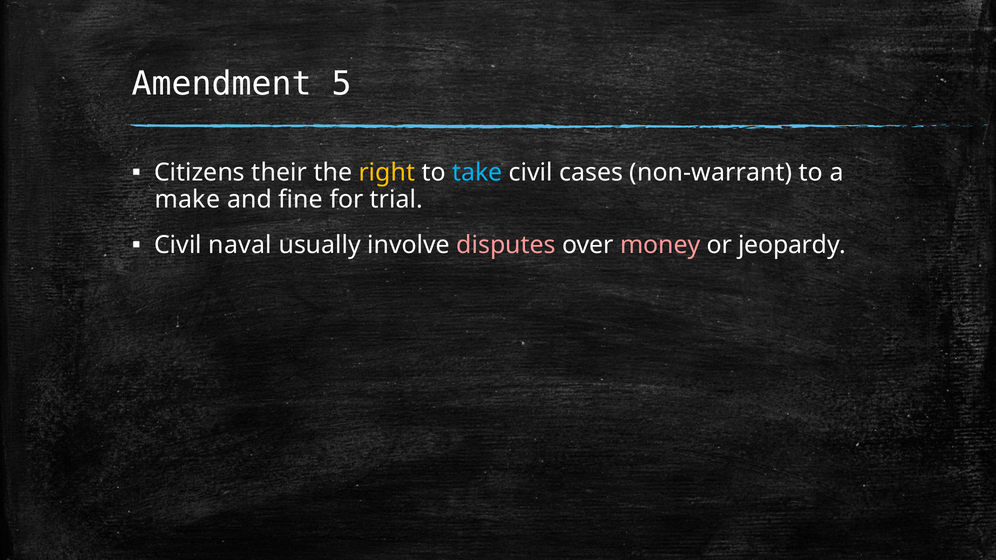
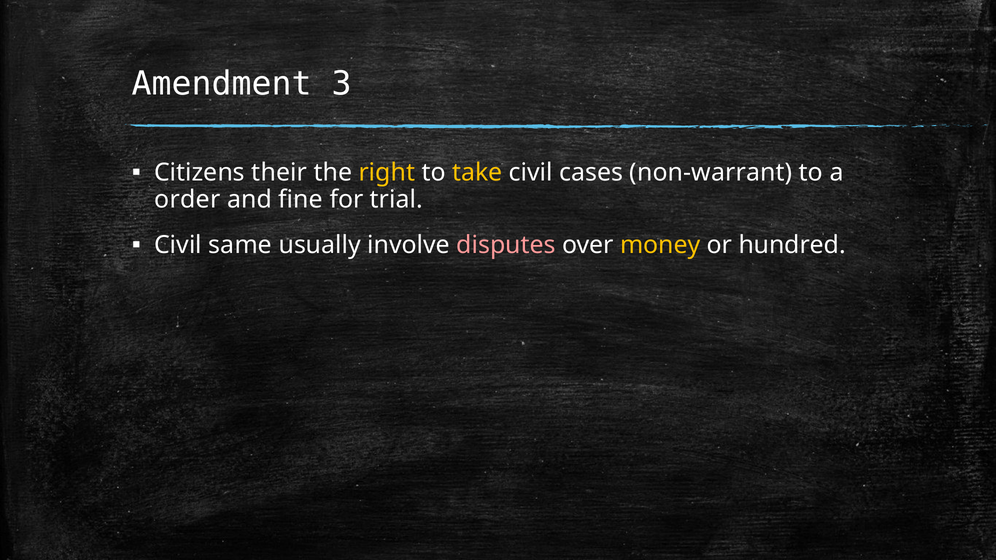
5: 5 -> 3 (342, 84)
take colour: light blue -> yellow (477, 173)
make: make -> order (187, 200)
naval: naval -> same (240, 245)
money colour: pink -> yellow (660, 245)
jeopardy: jeopardy -> hundred (792, 245)
